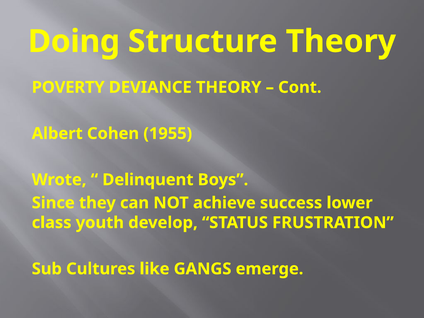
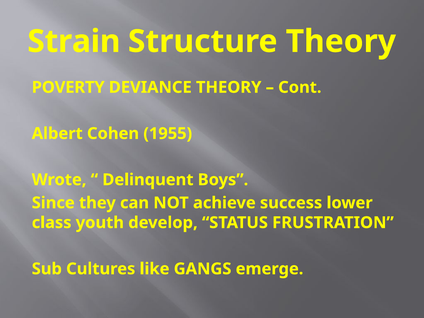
Doing: Doing -> Strain (74, 41)
